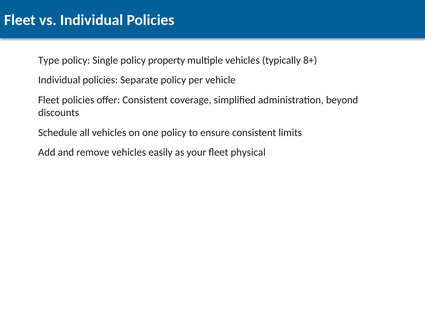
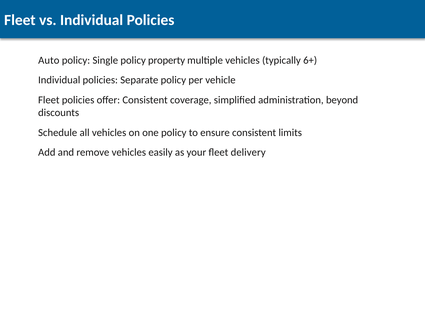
Type: Type -> Auto (49, 60)
8+: 8+ -> 6+ (310, 60)
physical: physical -> delivery (248, 152)
